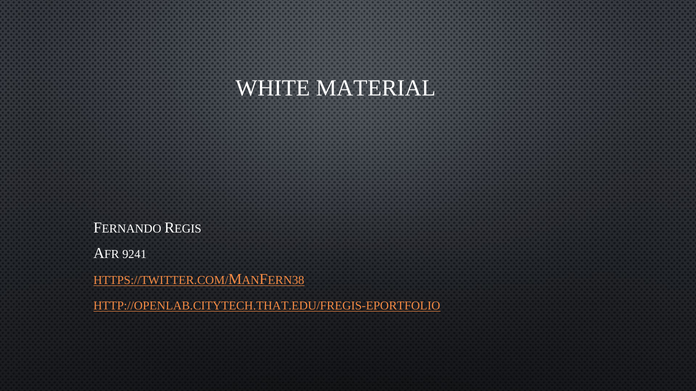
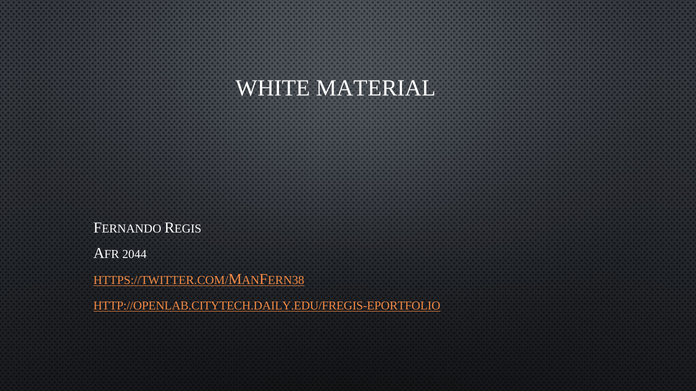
9241: 9241 -> 2044 (134, 255)
HTTP://OPENLAB.CITYTECH.THAT.EDU/FREGIS-EPORTFOLIO: HTTP://OPENLAB.CITYTECH.THAT.EDU/FREGIS-EPORTFOLIO -> HTTP://OPENLAB.CITYTECH.DAILY.EDU/FREGIS-EPORTFOLIO (267, 306)
